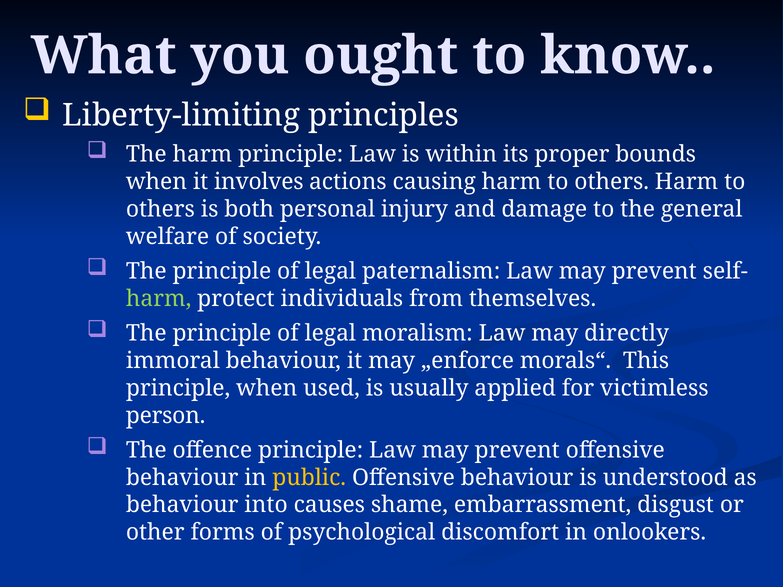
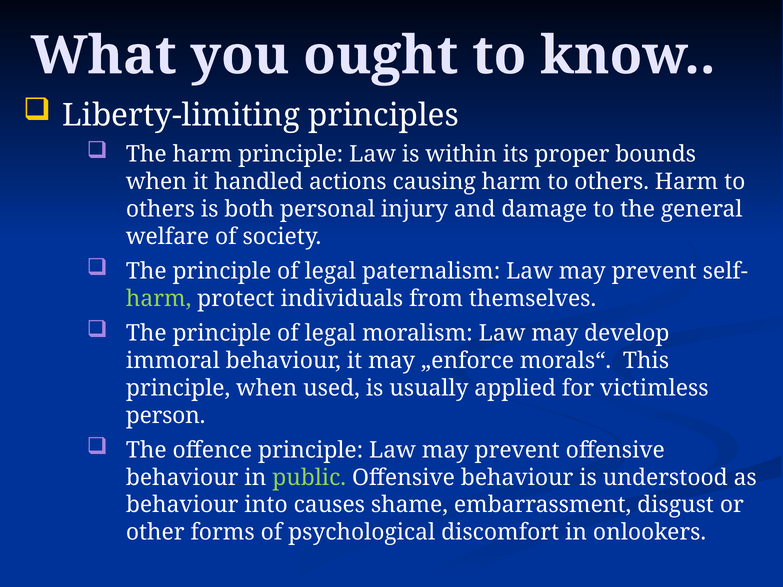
involves: involves -> handled (259, 182)
directly: directly -> develop (627, 333)
public colour: yellow -> light green (309, 478)
